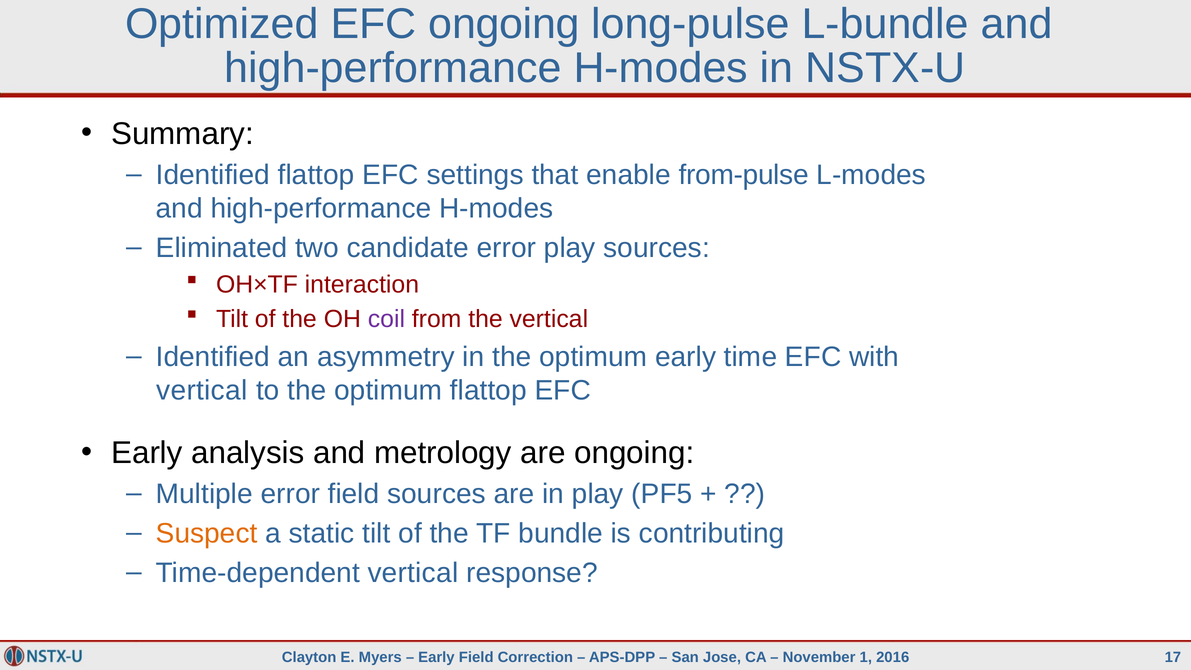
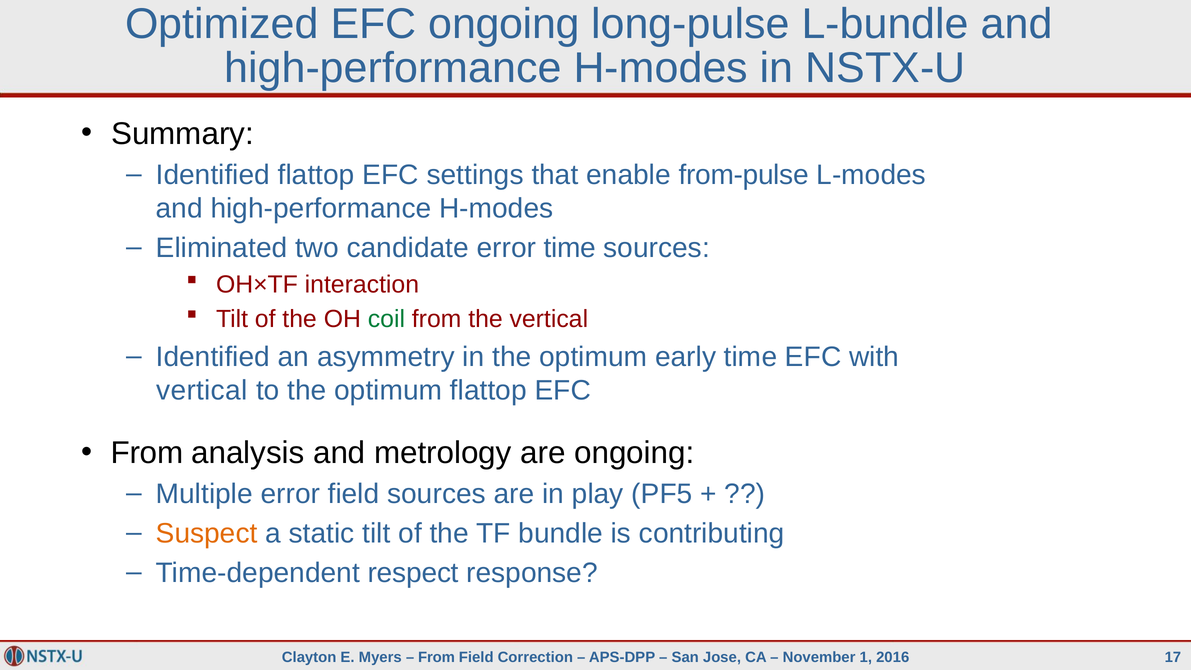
error play: play -> time (570, 248)
coil colour: purple -> green (386, 319)
Early: Early -> From (147, 453)
Time-dependent vertical: vertical -> respect (413, 573)
Early: Early -> From (436, 657)
